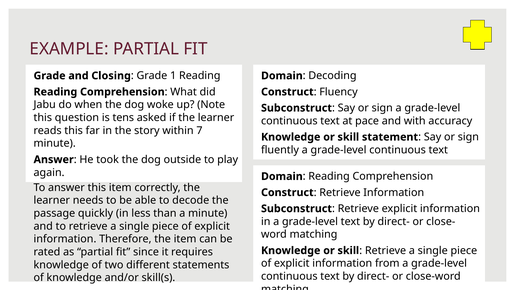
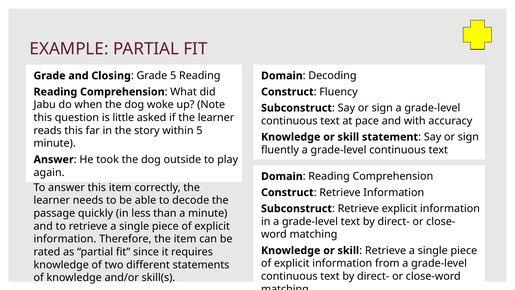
Grade 1: 1 -> 5 (173, 76)
tens: tens -> little (123, 118)
within 7: 7 -> 5 (199, 130)
